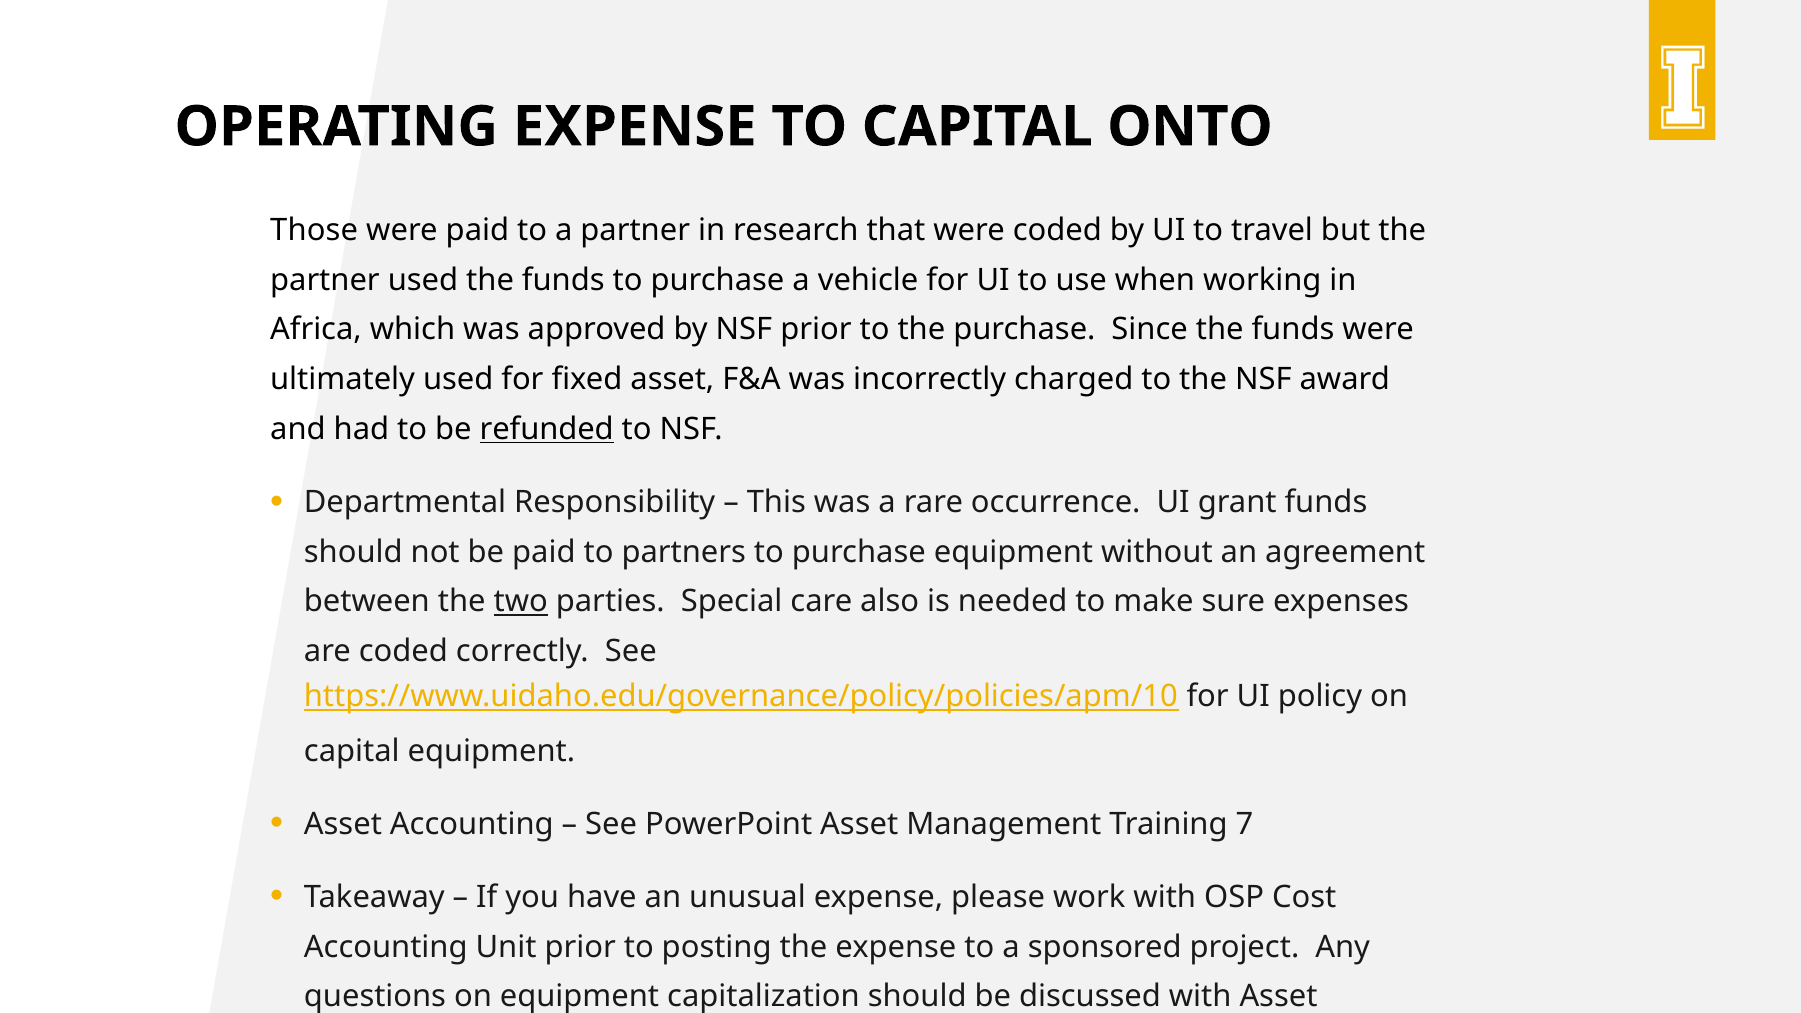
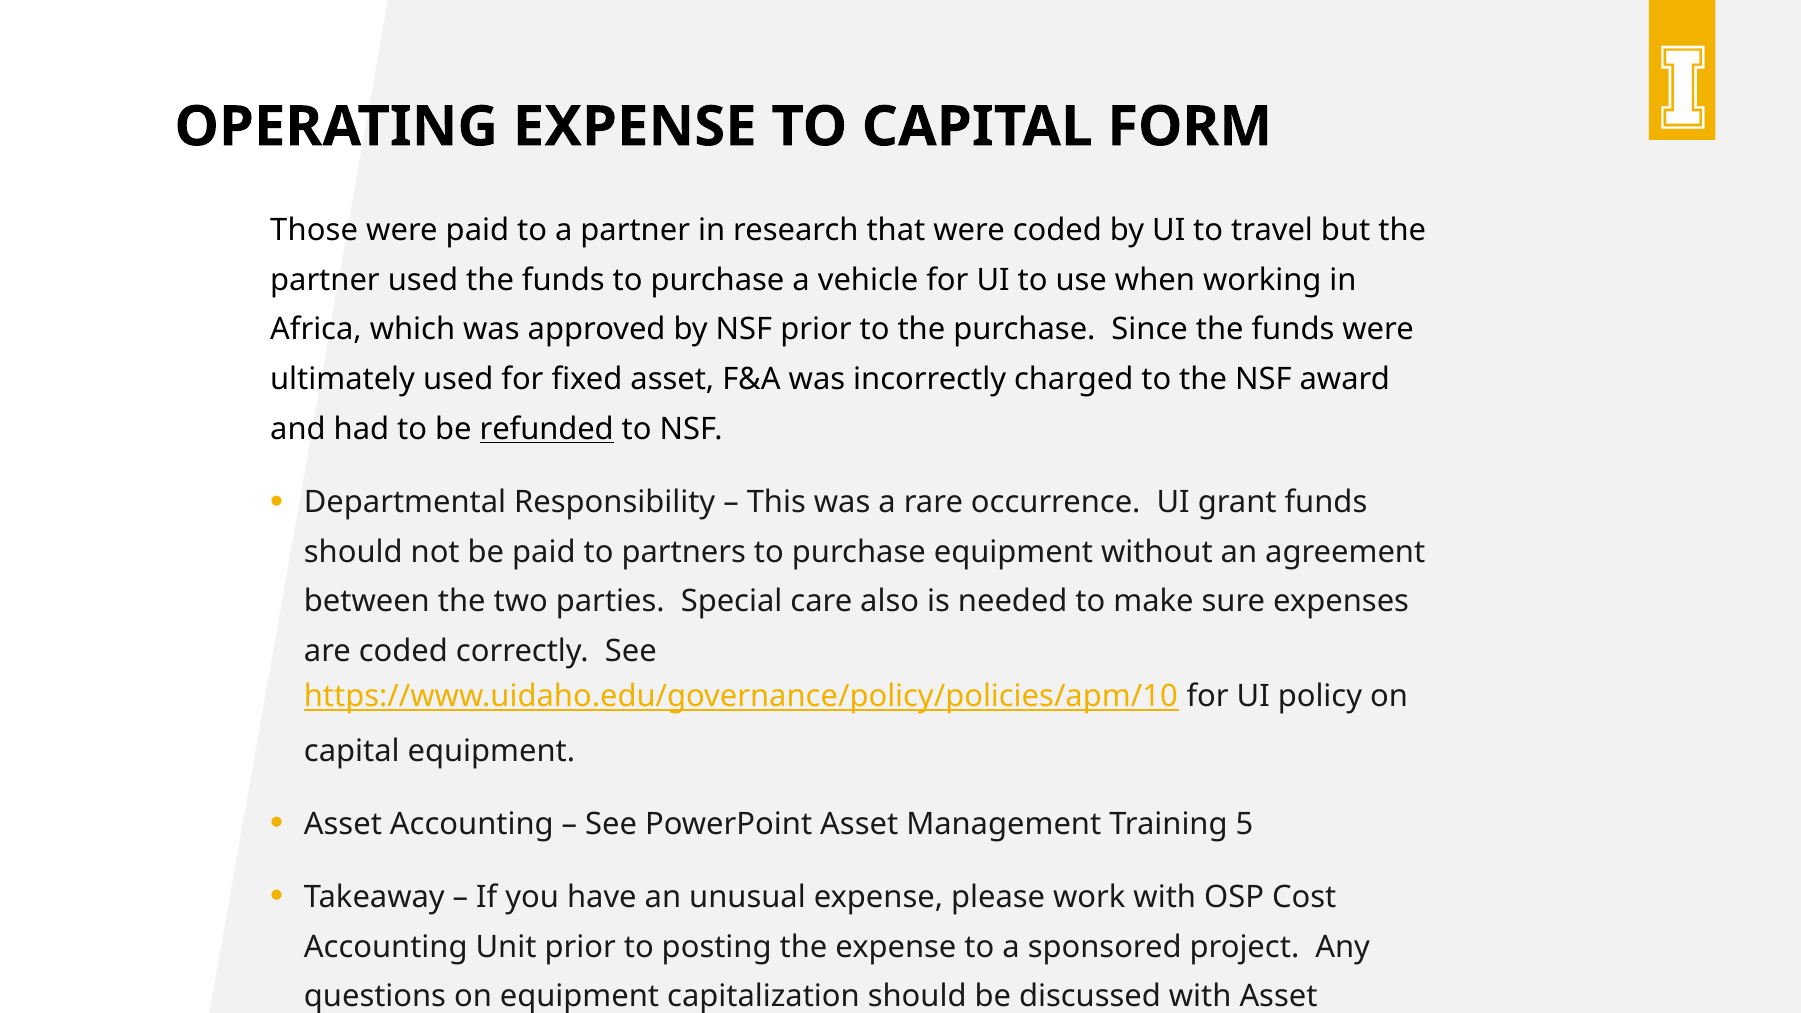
ONTO: ONTO -> FORM (1190, 127)
two underline: present -> none (521, 602)
7: 7 -> 5 (1245, 824)
